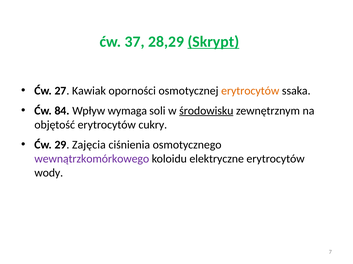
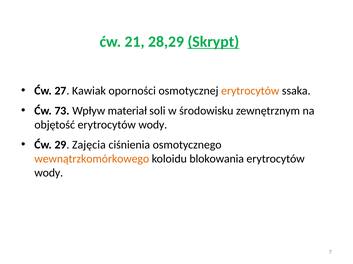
37: 37 -> 21 (135, 42)
84: 84 -> 73 (62, 111)
wymaga: wymaga -> materiał (127, 111)
środowisku underline: present -> none (206, 111)
objętość erytrocytów cukry: cukry -> wody (153, 125)
wewnątrzkomórkowego colour: purple -> orange (92, 159)
elektryczne: elektryczne -> blokowania (217, 159)
